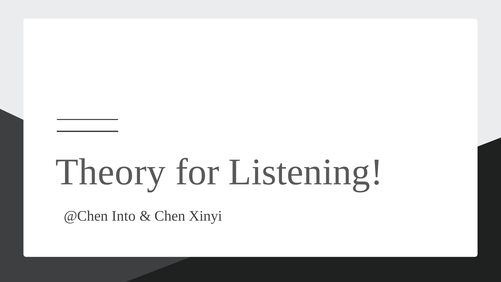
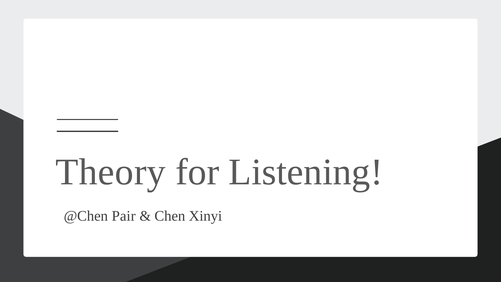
Into: Into -> Pair (124, 216)
